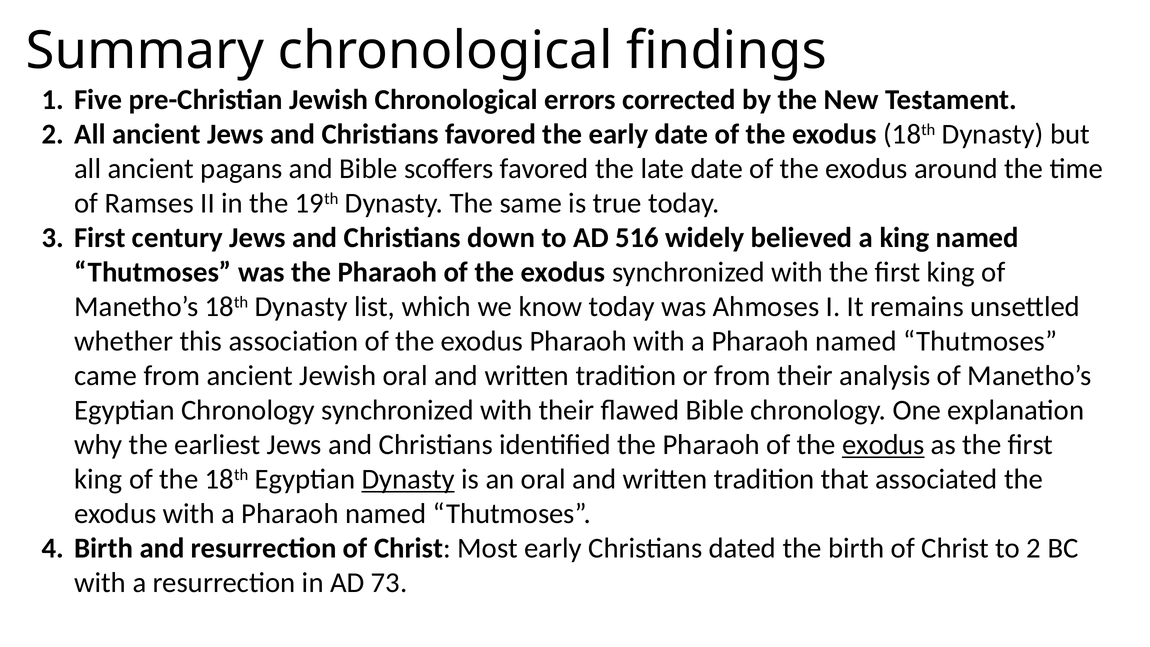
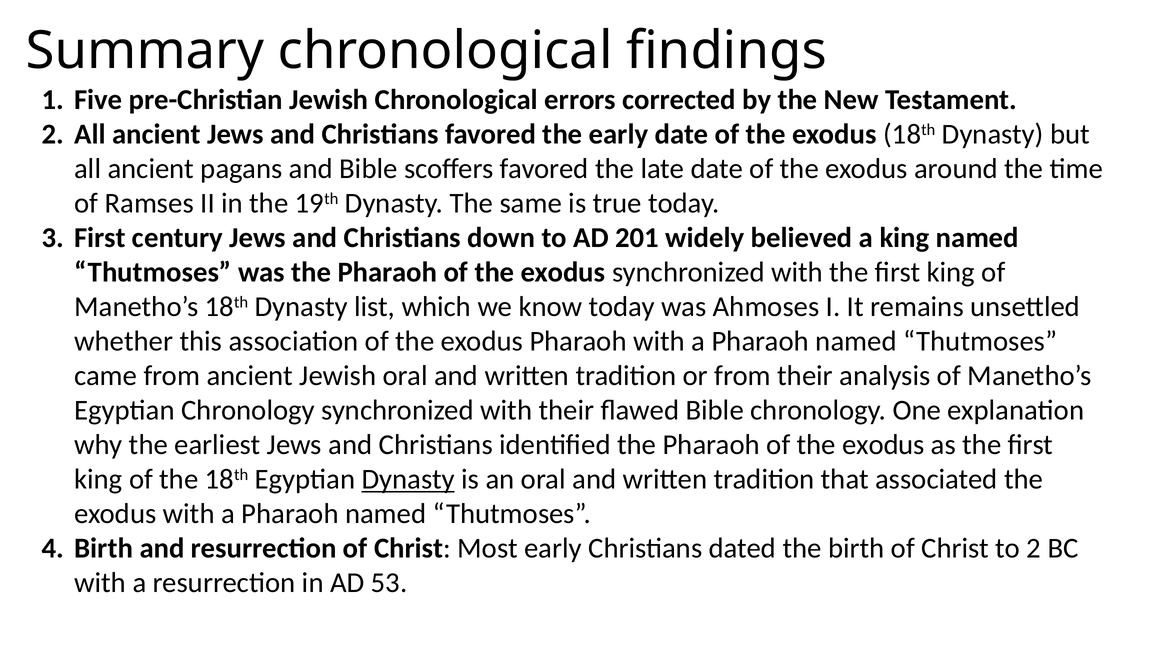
516: 516 -> 201 (637, 238)
exodus underline: present -> none (883, 445)
73: 73 -> 53 (389, 583)
